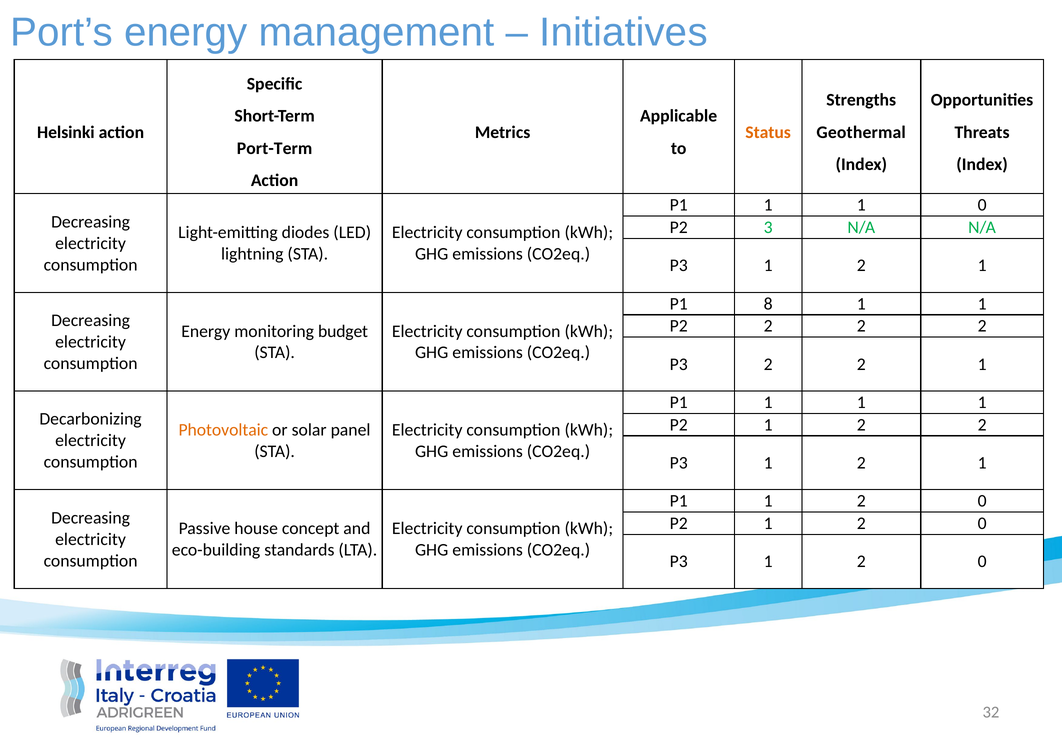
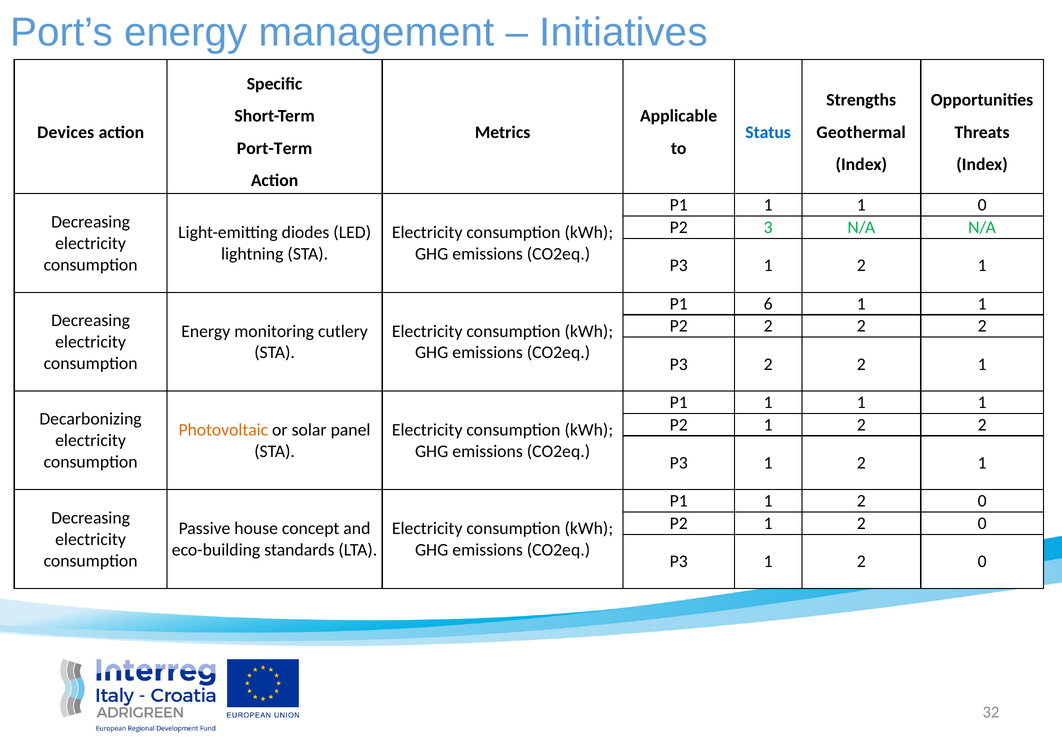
Helsinki: Helsinki -> Devices (66, 132)
Status colour: orange -> blue (768, 132)
8: 8 -> 6 (768, 304)
budget: budget -> cutlery (343, 331)
